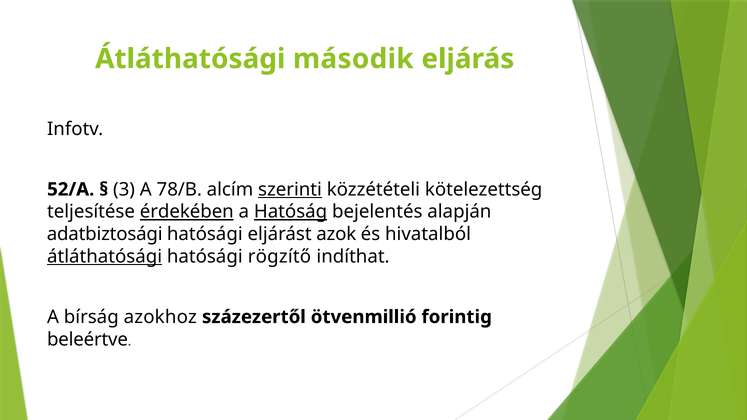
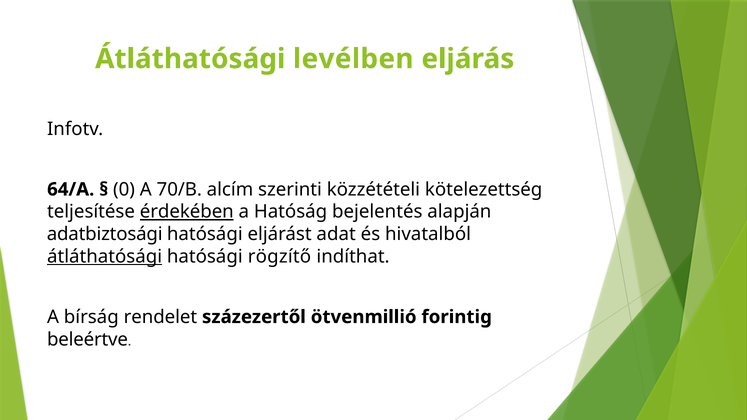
második: második -> levélben (353, 59)
52/A: 52/A -> 64/A (71, 189)
3: 3 -> 0 (124, 189)
78/B: 78/B -> 70/B (179, 189)
szerinti underline: present -> none (290, 189)
Hatóság underline: present -> none (291, 212)
azok: azok -> adat (336, 234)
azokhoz: azokhoz -> rendelet (160, 317)
